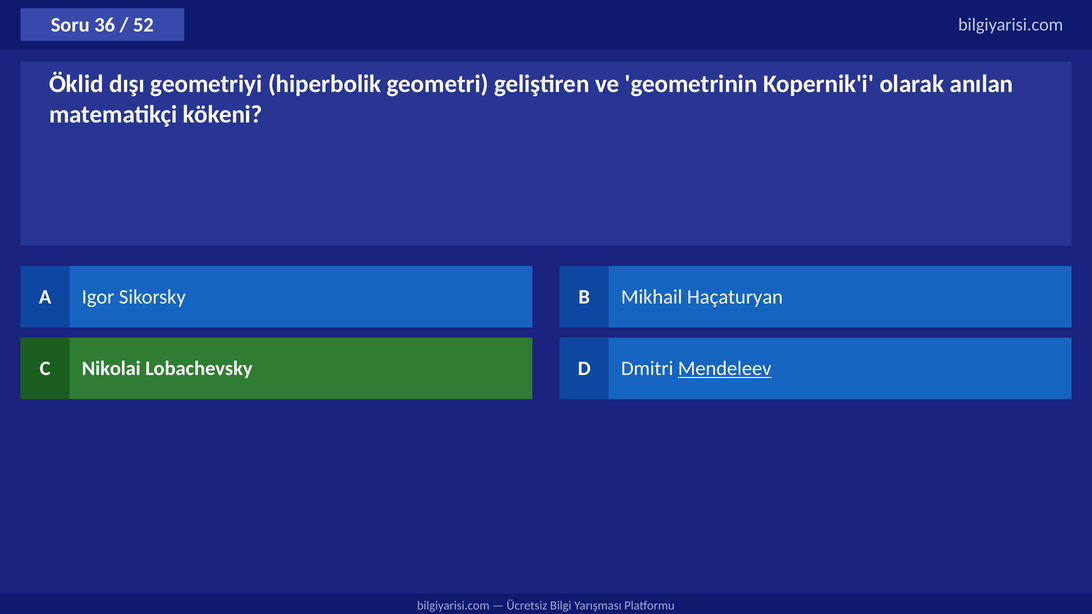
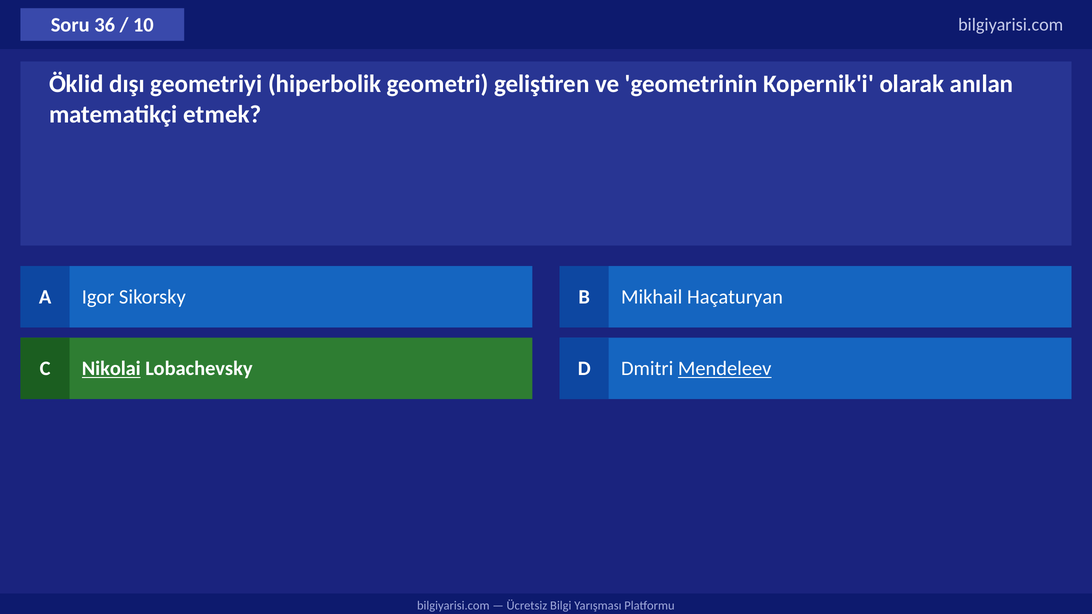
52: 52 -> 10 (143, 25)
kökeni: kökeni -> etmek (222, 114)
Nikolai underline: none -> present (111, 369)
